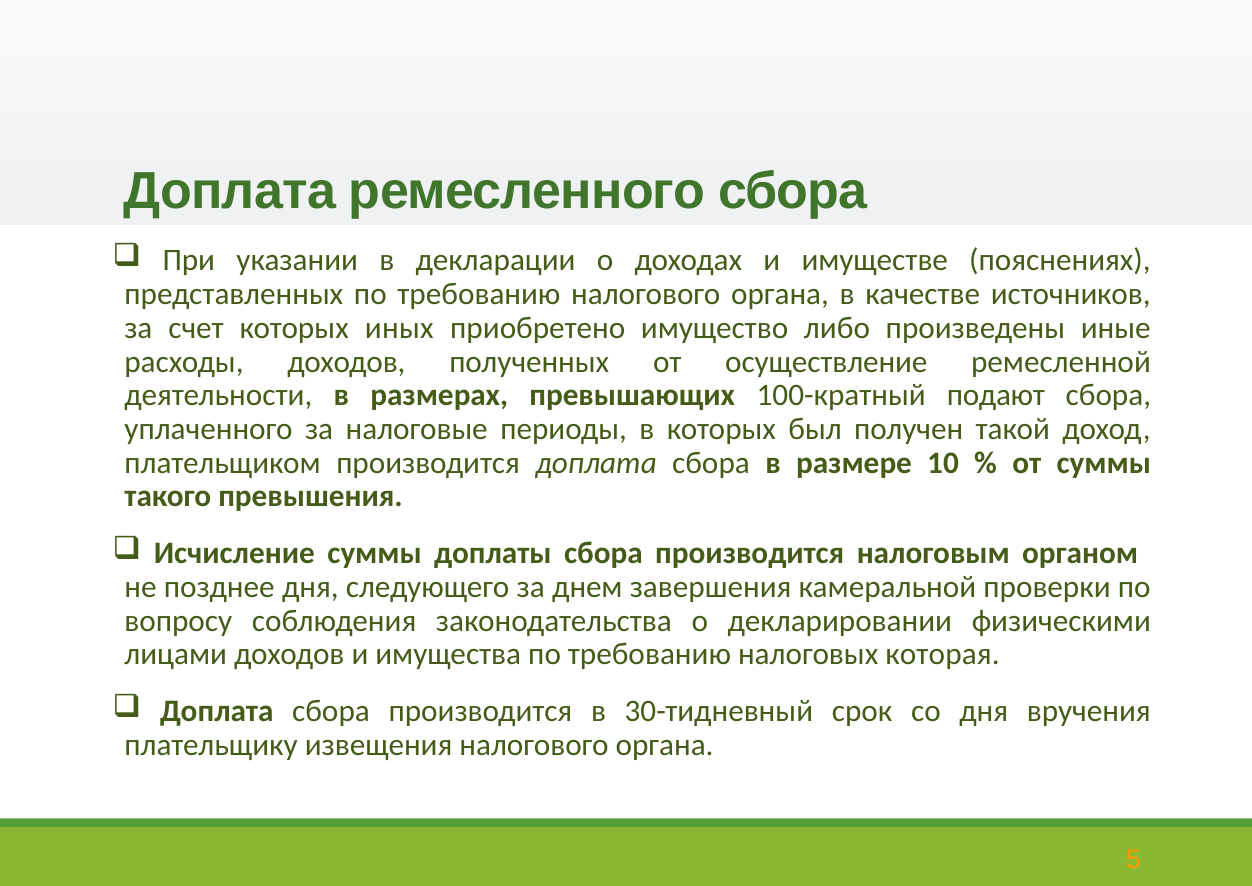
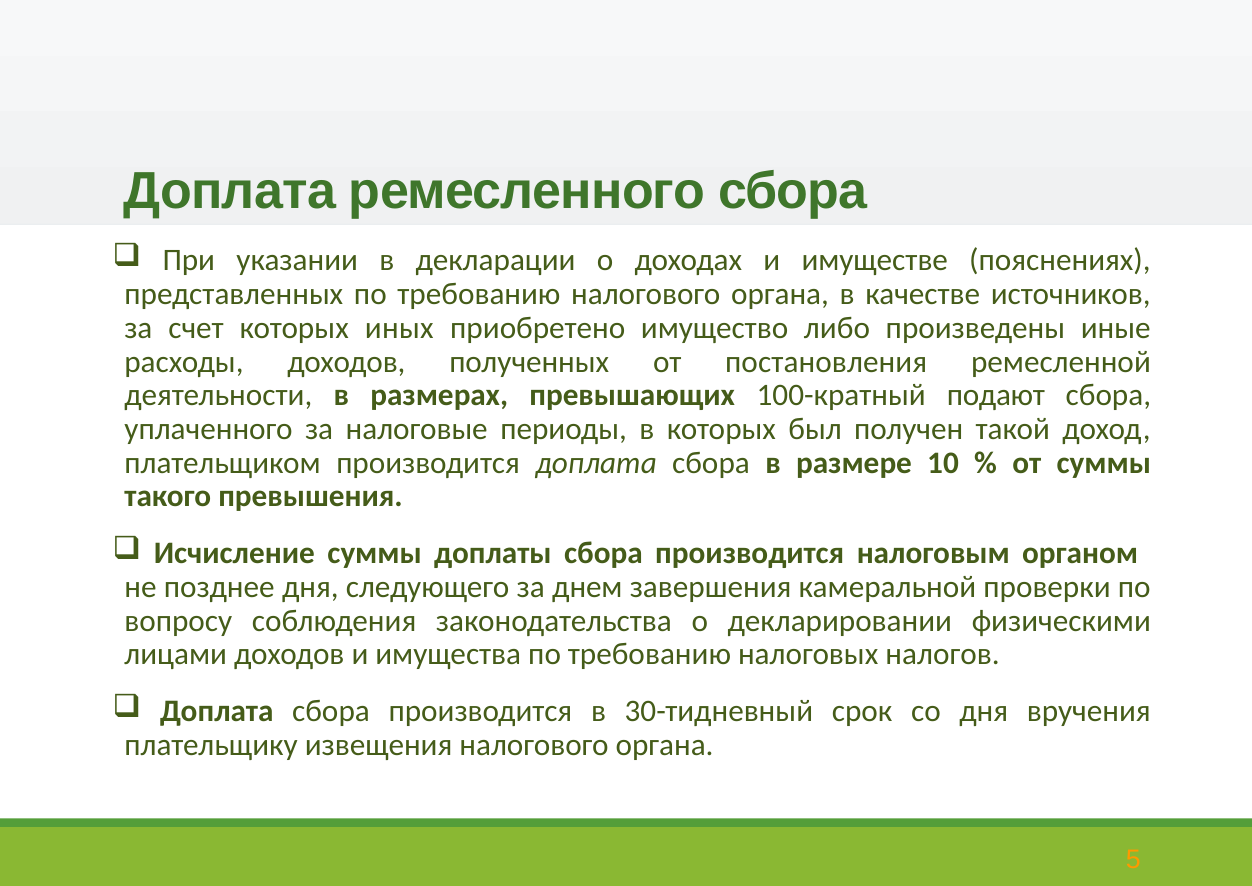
осуществление: осуществление -> постановления (826, 361)
которая: которая -> налогов (943, 654)
